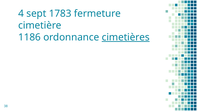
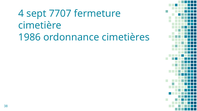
1783: 1783 -> 7707 (60, 14)
1186: 1186 -> 1986 (30, 37)
cimetières underline: present -> none (126, 37)
